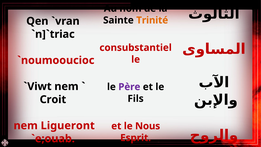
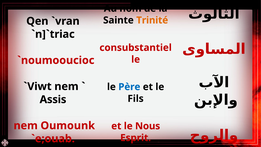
Père colour: purple -> blue (129, 87)
Croit: Croit -> Assis (53, 99)
Ligueront: Ligueront -> Oumounk (68, 125)
